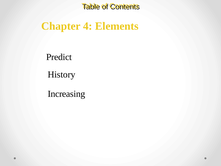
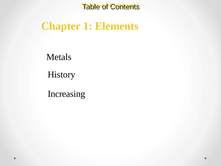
4: 4 -> 1 (88, 26)
Predict: Predict -> Metals (59, 57)
